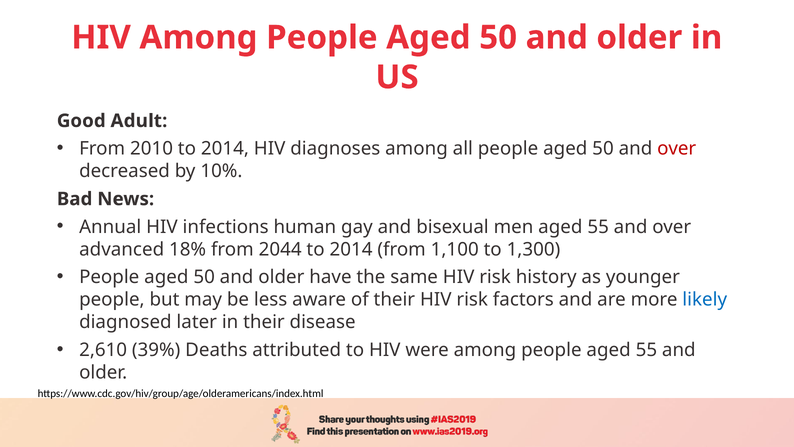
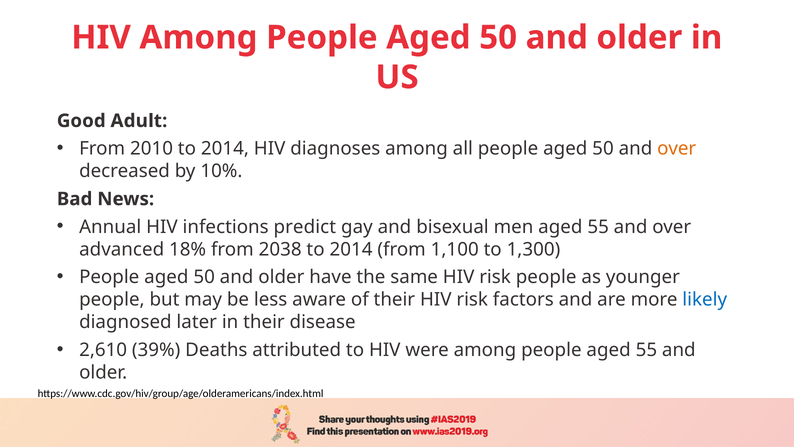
over colour: red -> orange (677, 149)
human: human -> predict (305, 227)
2044: 2044 -> 2038 (280, 249)
risk history: history -> people (546, 277)
